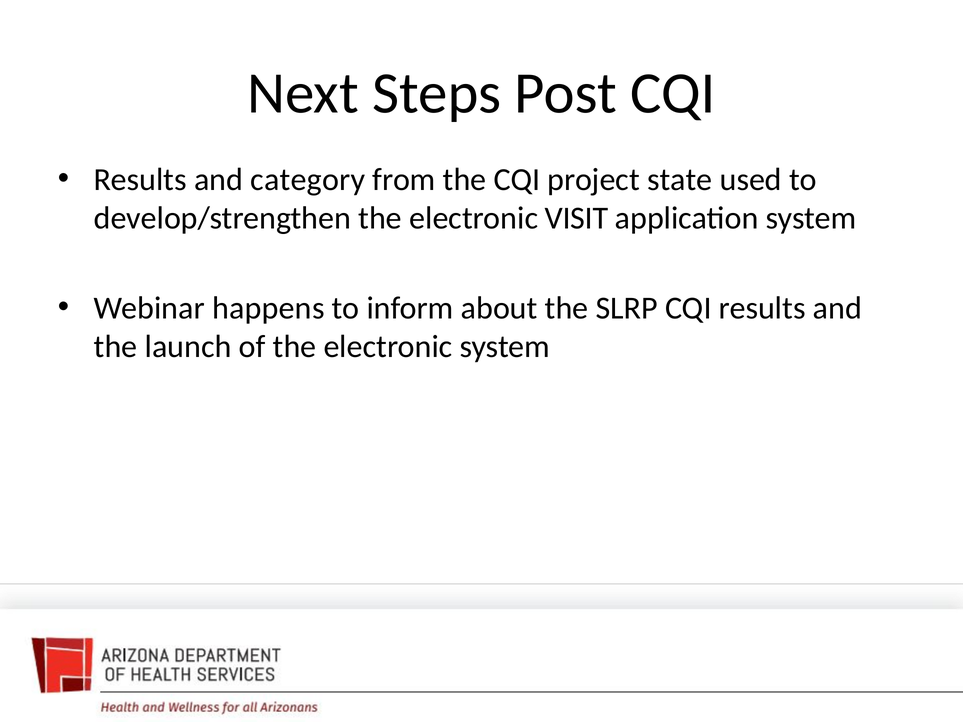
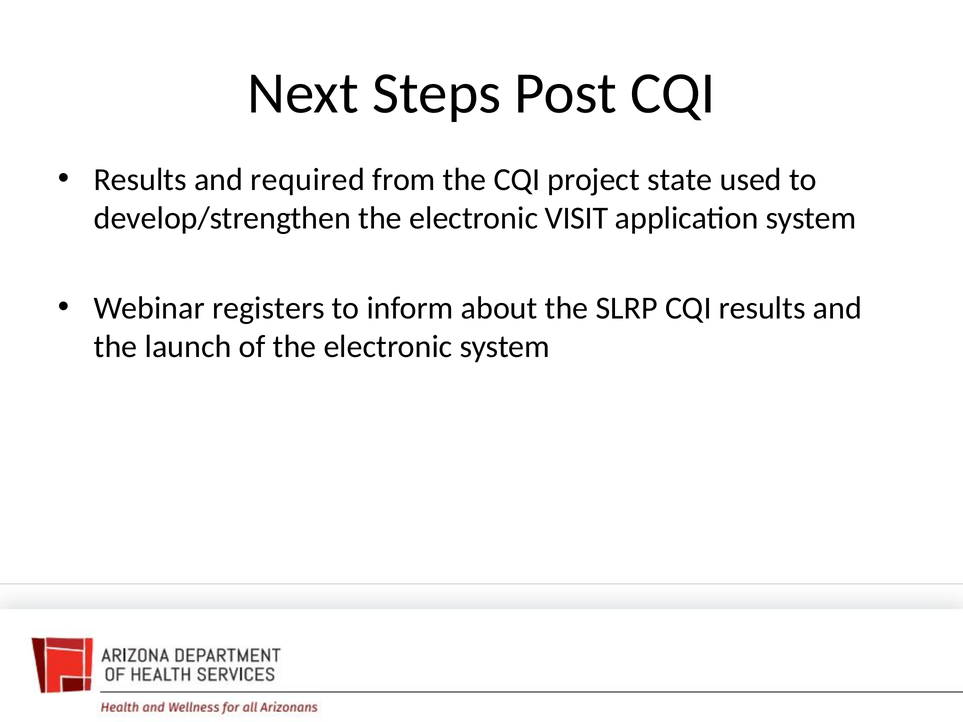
category: category -> required (308, 180)
happens: happens -> registers (268, 308)
